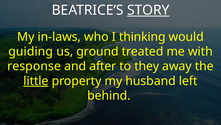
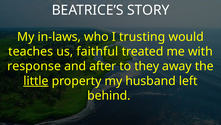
STORY underline: present -> none (148, 10)
thinking: thinking -> trusting (142, 37)
guiding: guiding -> teaches (31, 51)
ground: ground -> faithful (97, 51)
